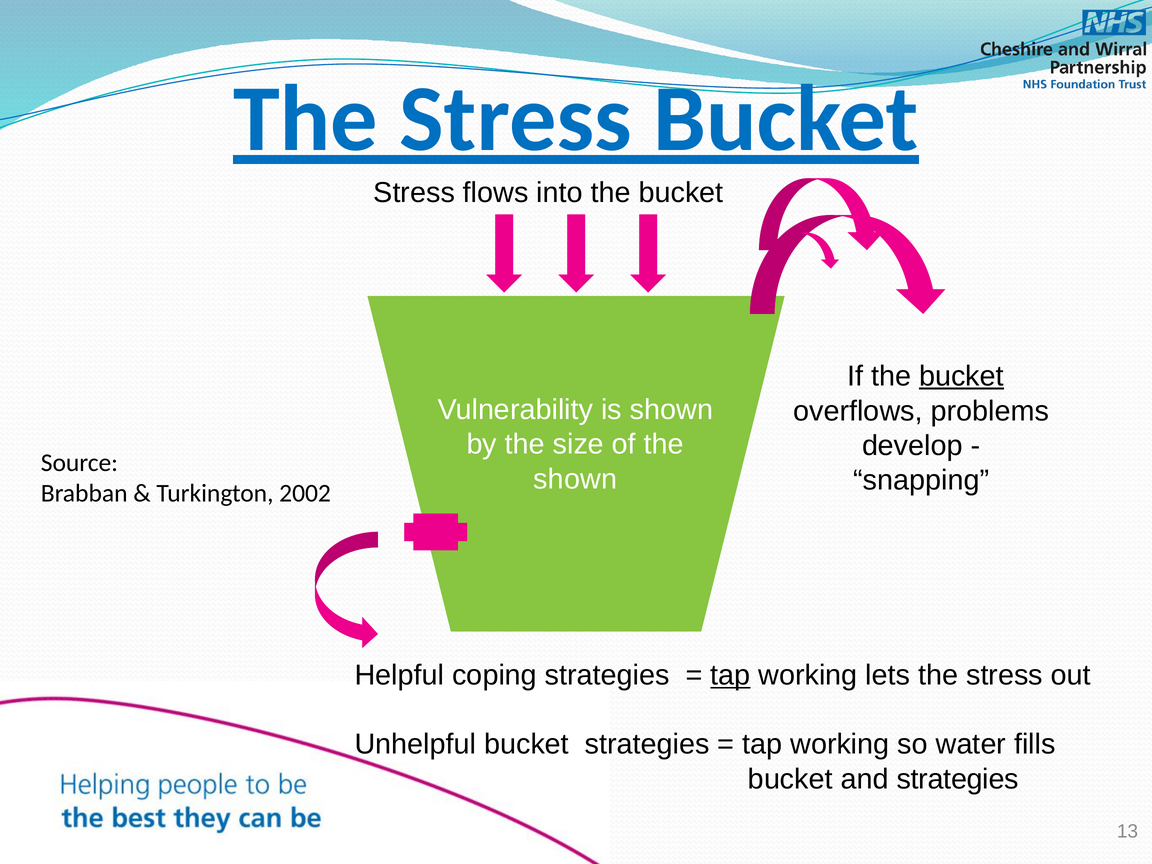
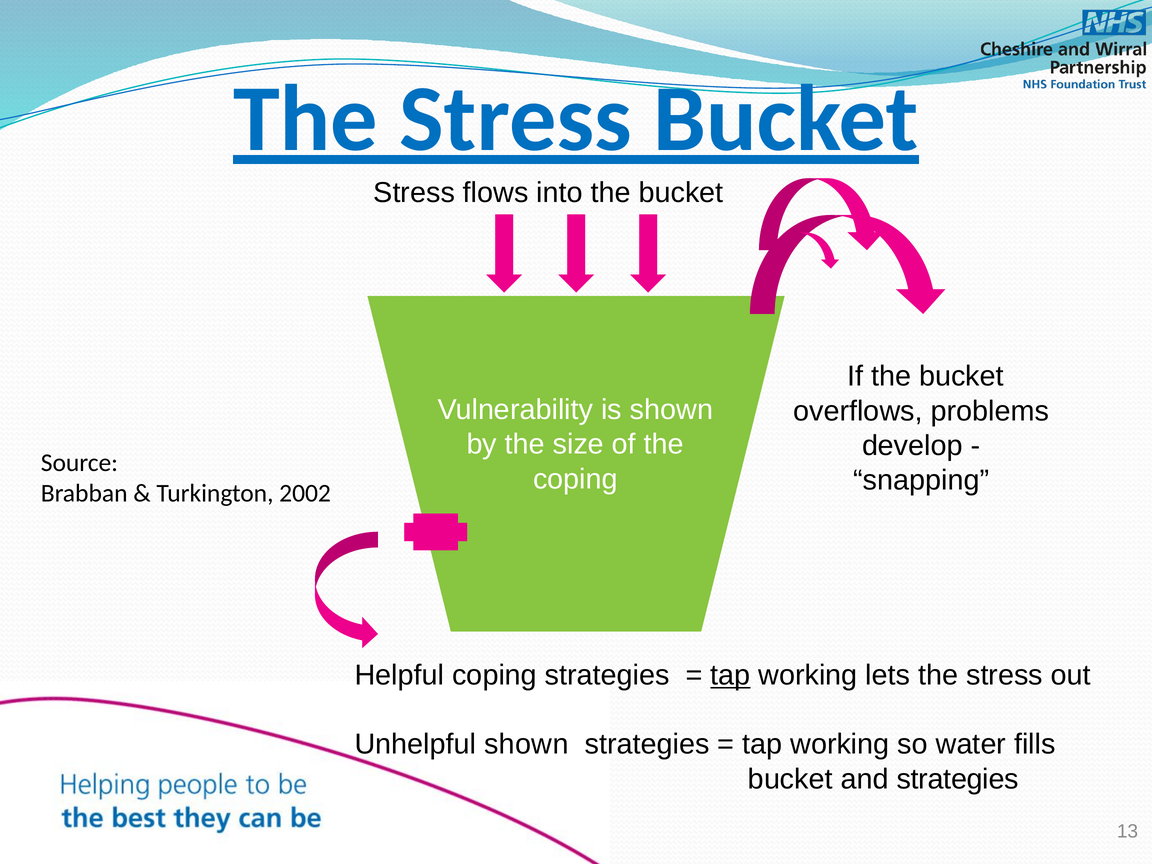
bucket underline: present -> none (961, 376)
shown: shown -> coping (575, 479)
Unhelpful bucket: bucket -> shown (526, 744)
